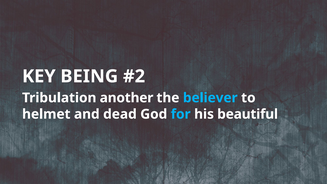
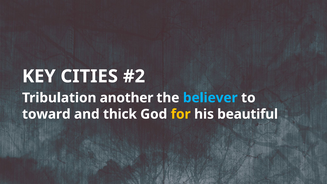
BEING: BEING -> CITIES (89, 76)
helmet: helmet -> toward (46, 114)
dead: dead -> thick (120, 114)
for colour: light blue -> yellow (181, 114)
